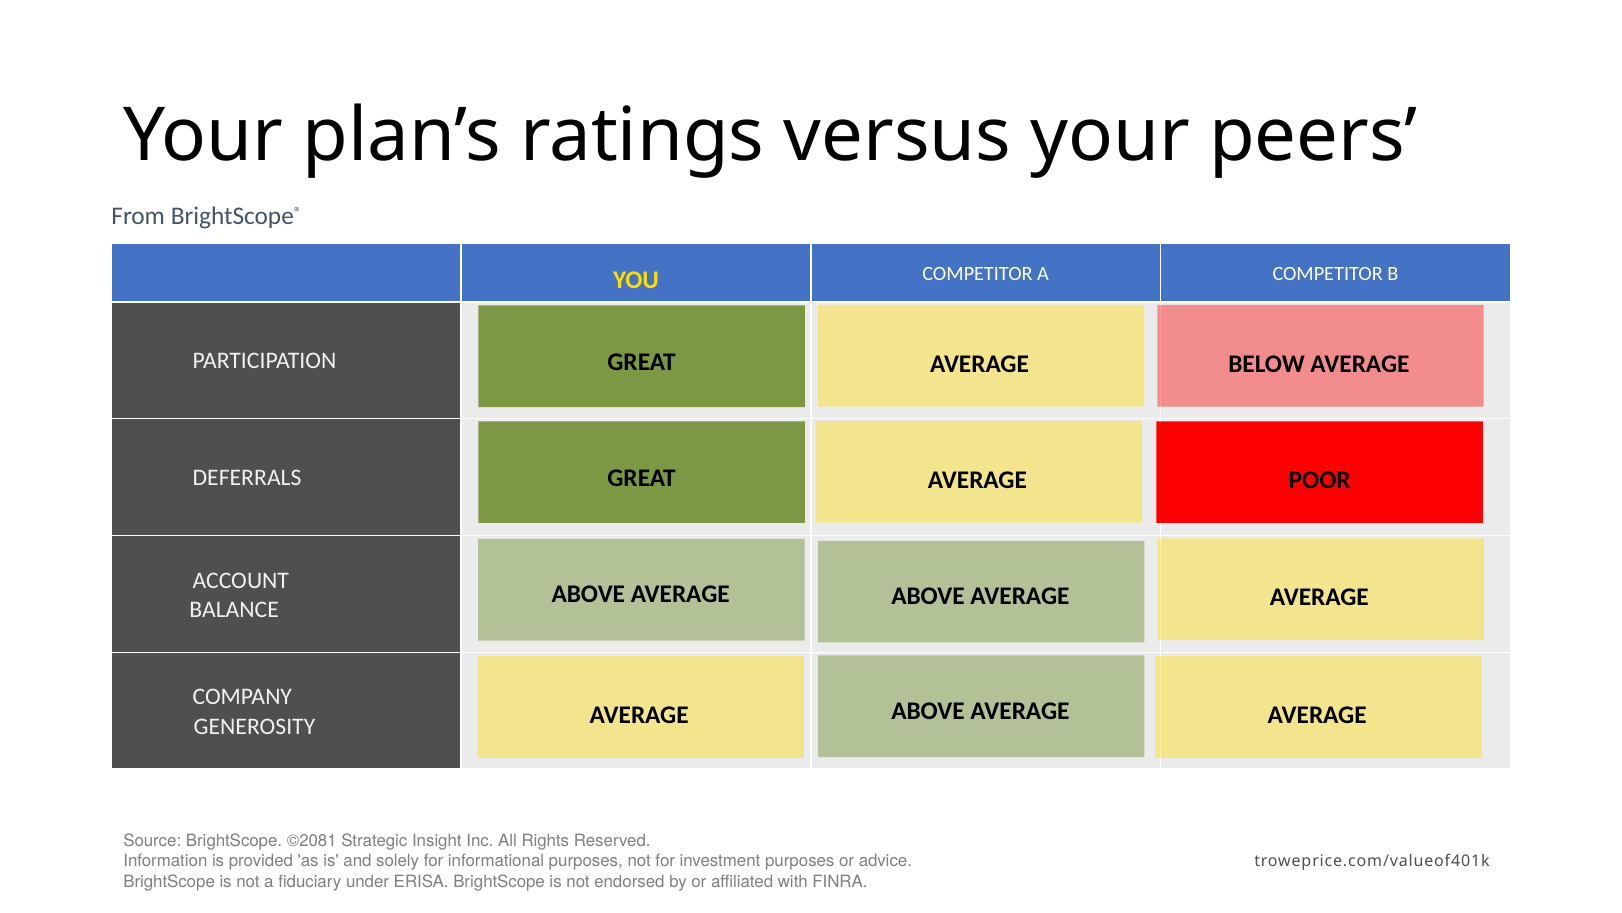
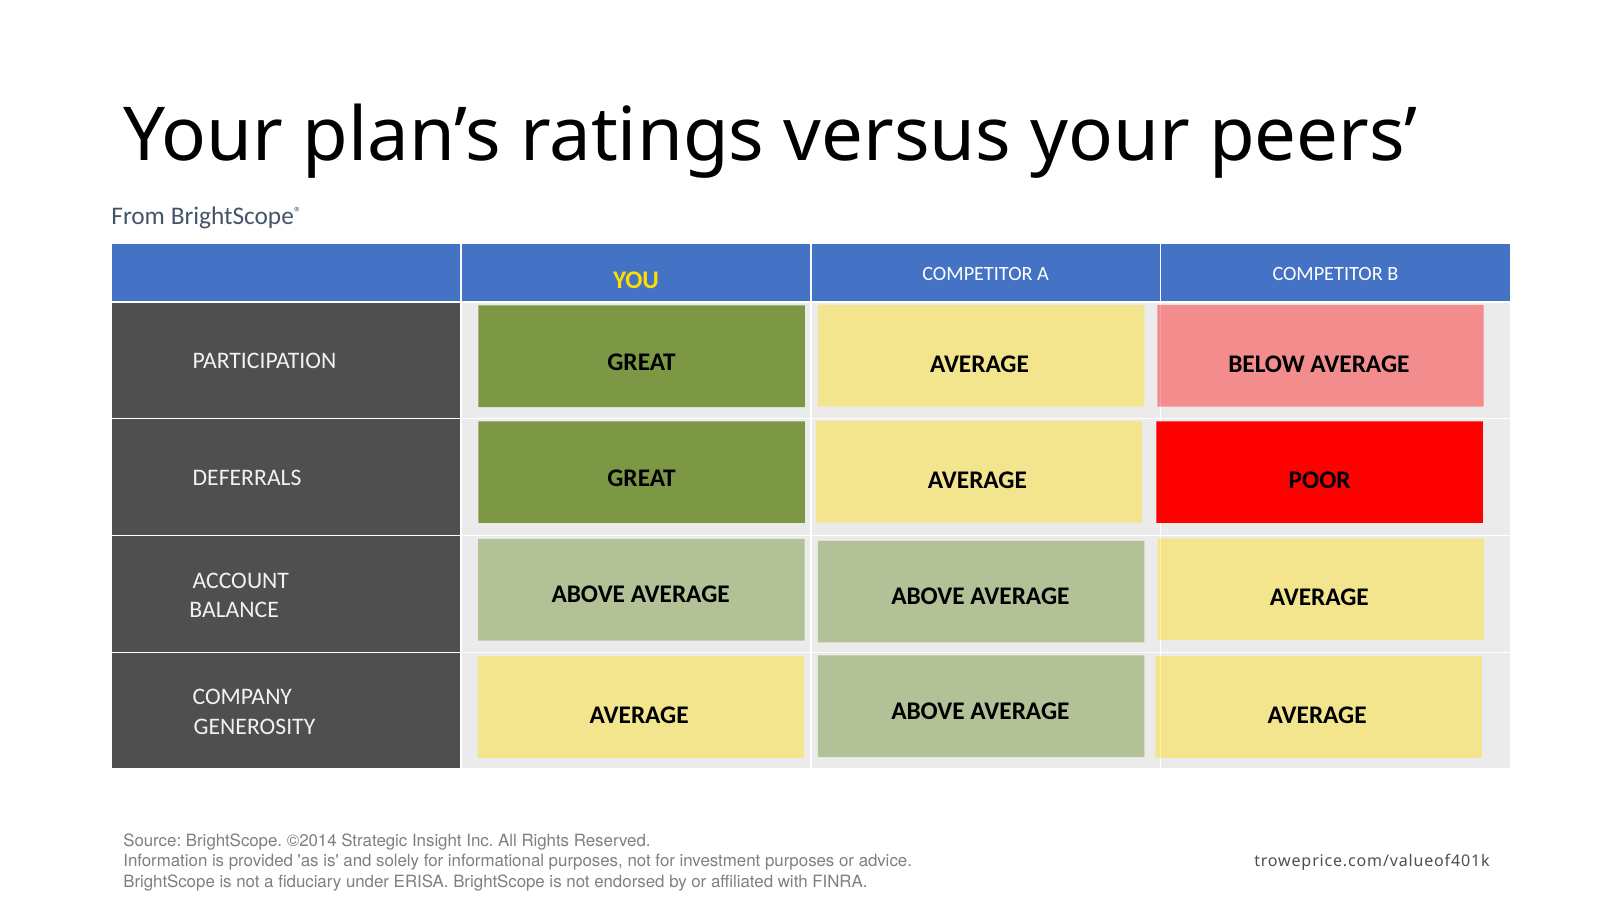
©2081: ©2081 -> ©2014 (312, 841)
